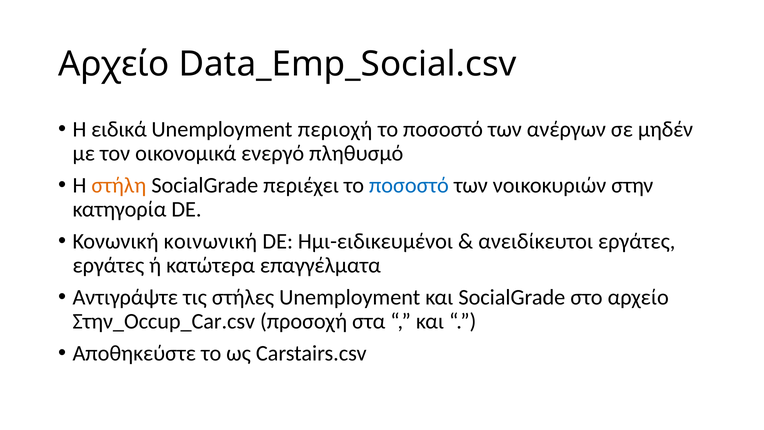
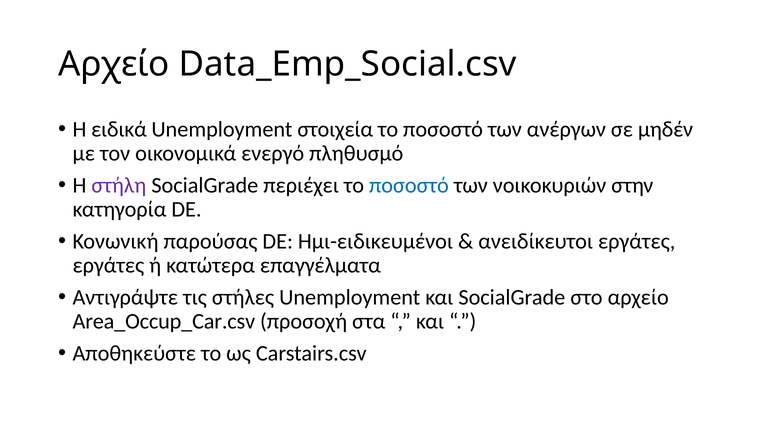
περιοχή: περιοχή -> στοιχεία (335, 129)
στήλη colour: orange -> purple (119, 185)
κοινωνική: κοινωνική -> παρούσας (210, 241)
Στην_Occup_Car.csv: Στην_Occup_Car.csv -> Area_Occup_Car.csv (164, 321)
